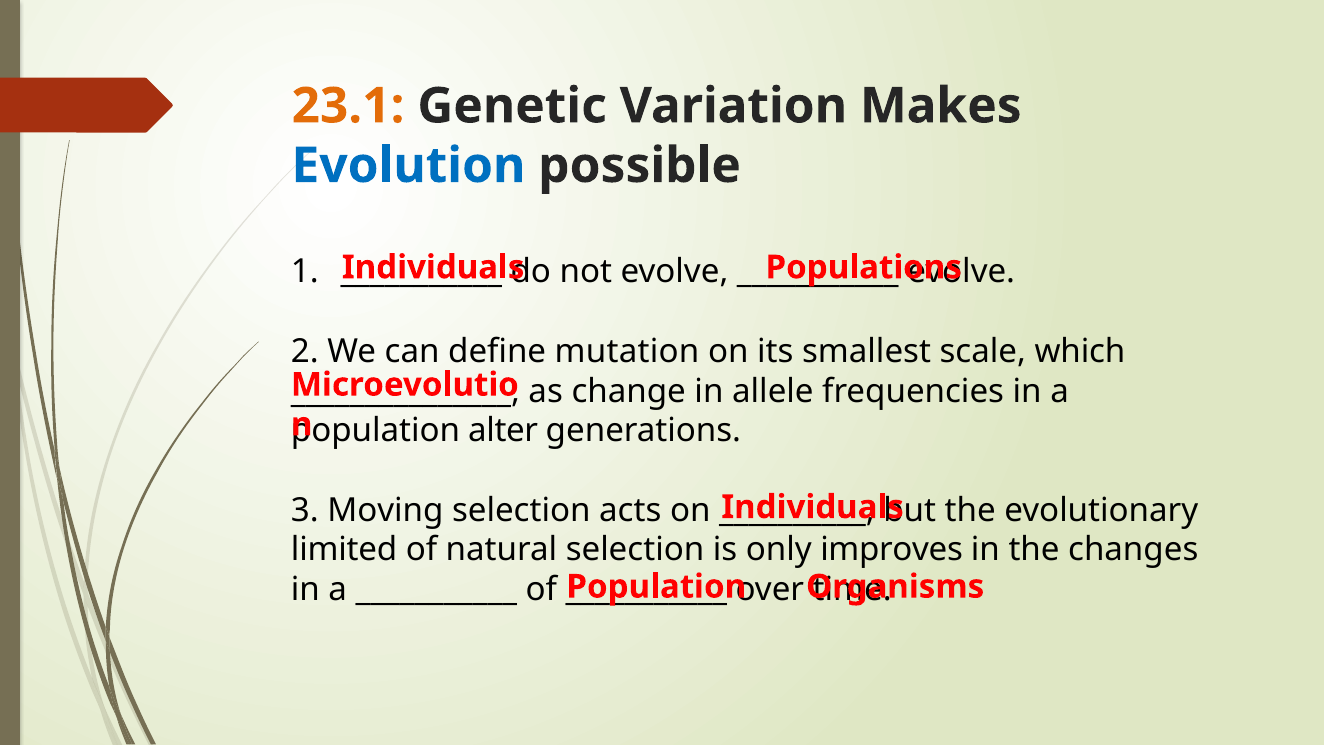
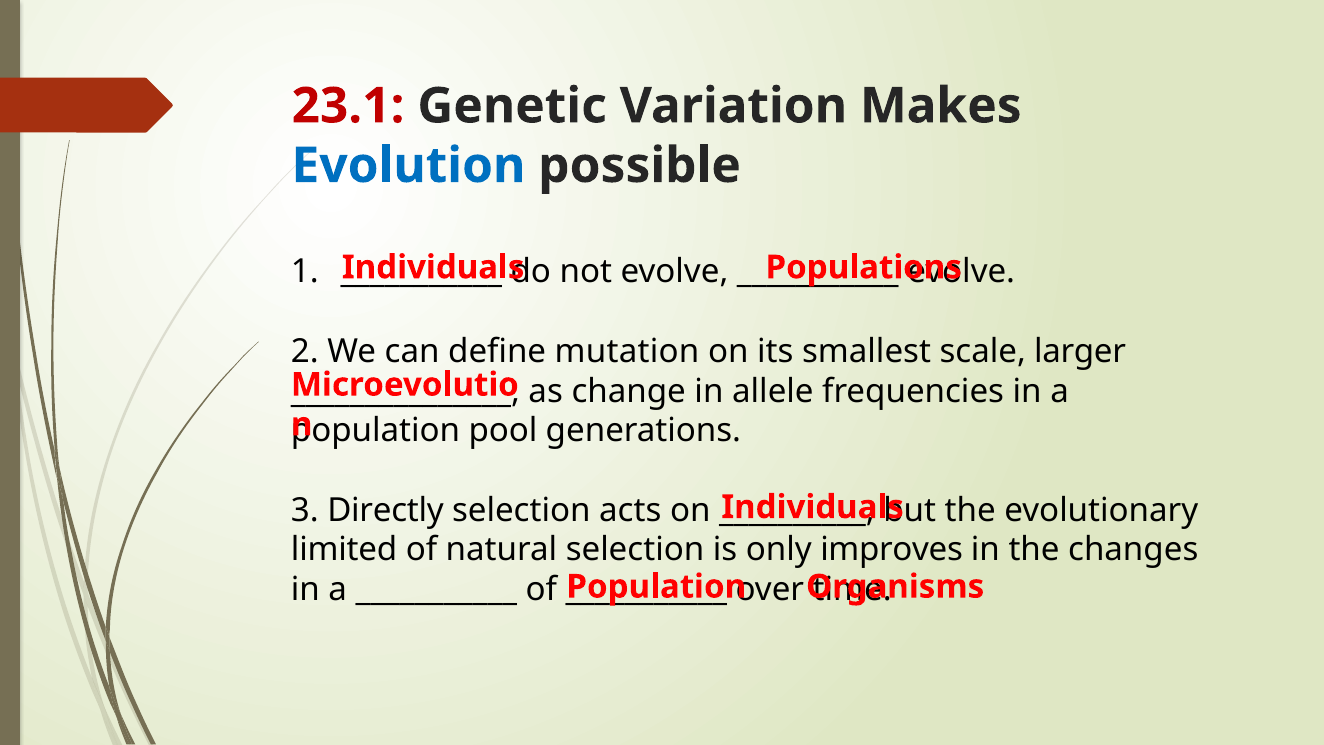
23.1 colour: orange -> red (348, 106)
which: which -> larger (1080, 351)
alter: alter -> pool (503, 431)
Moving: Moving -> Directly (385, 510)
